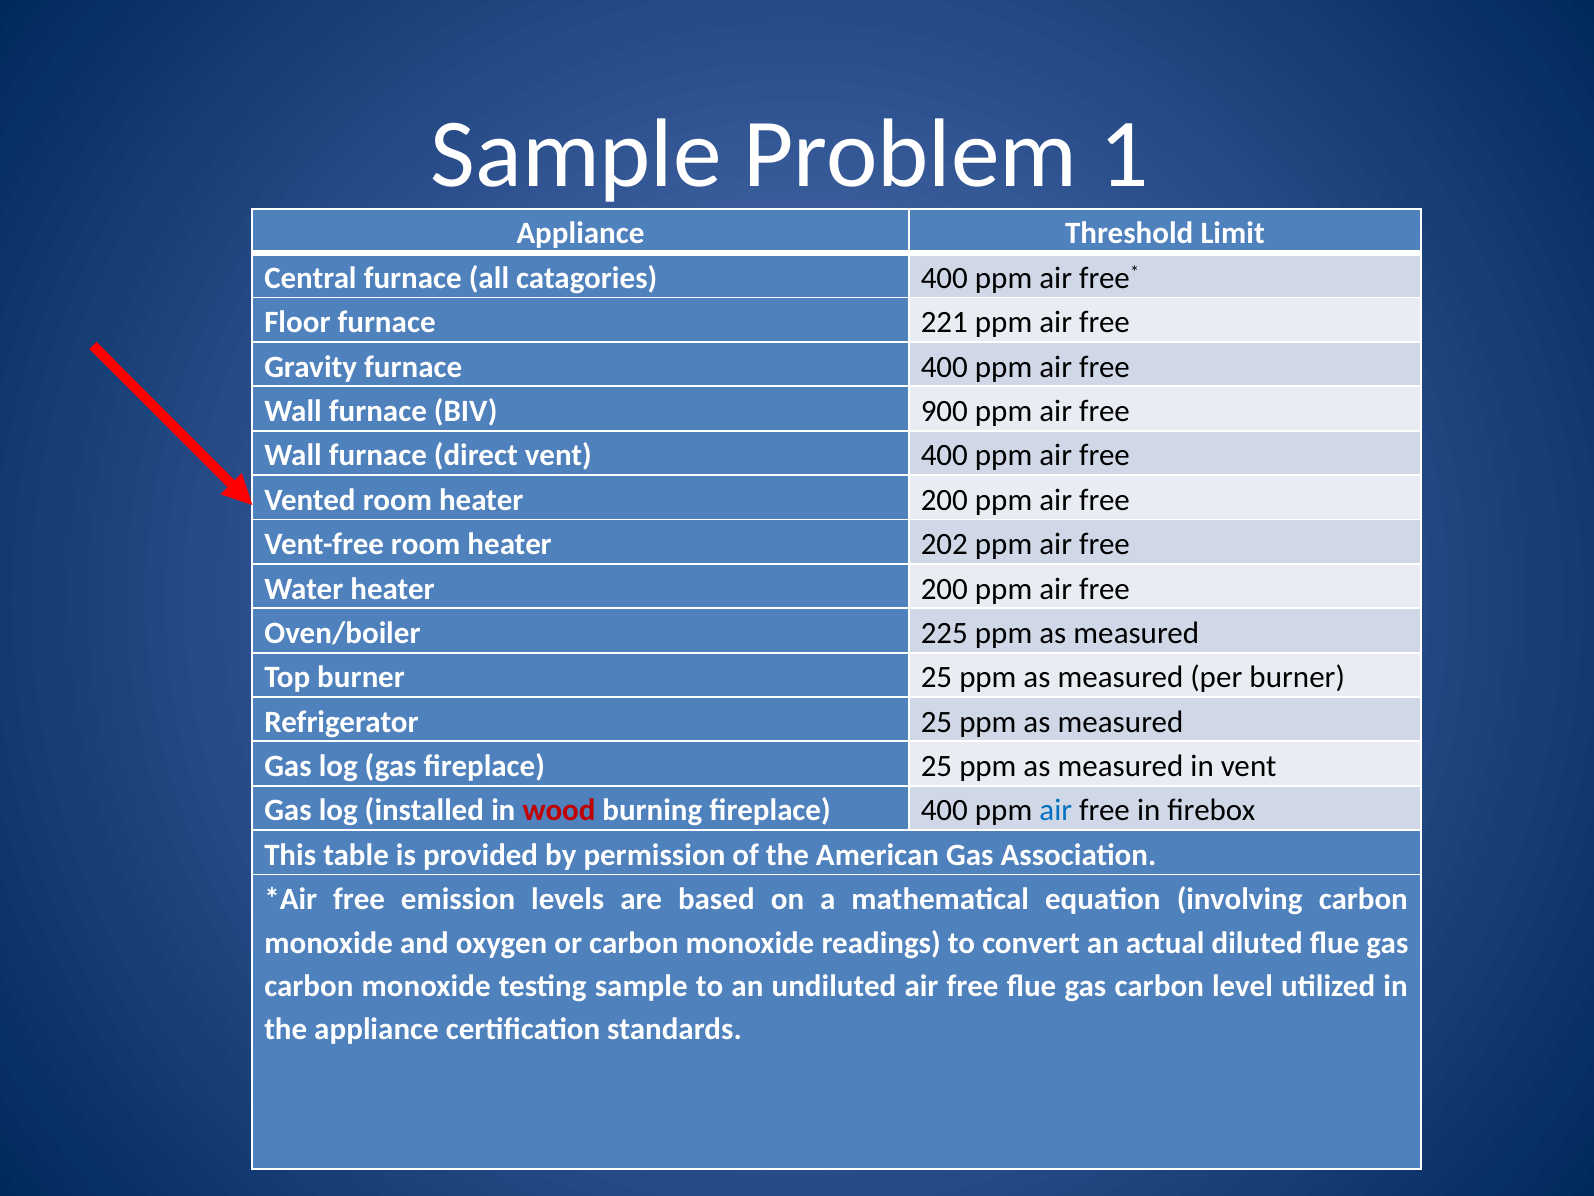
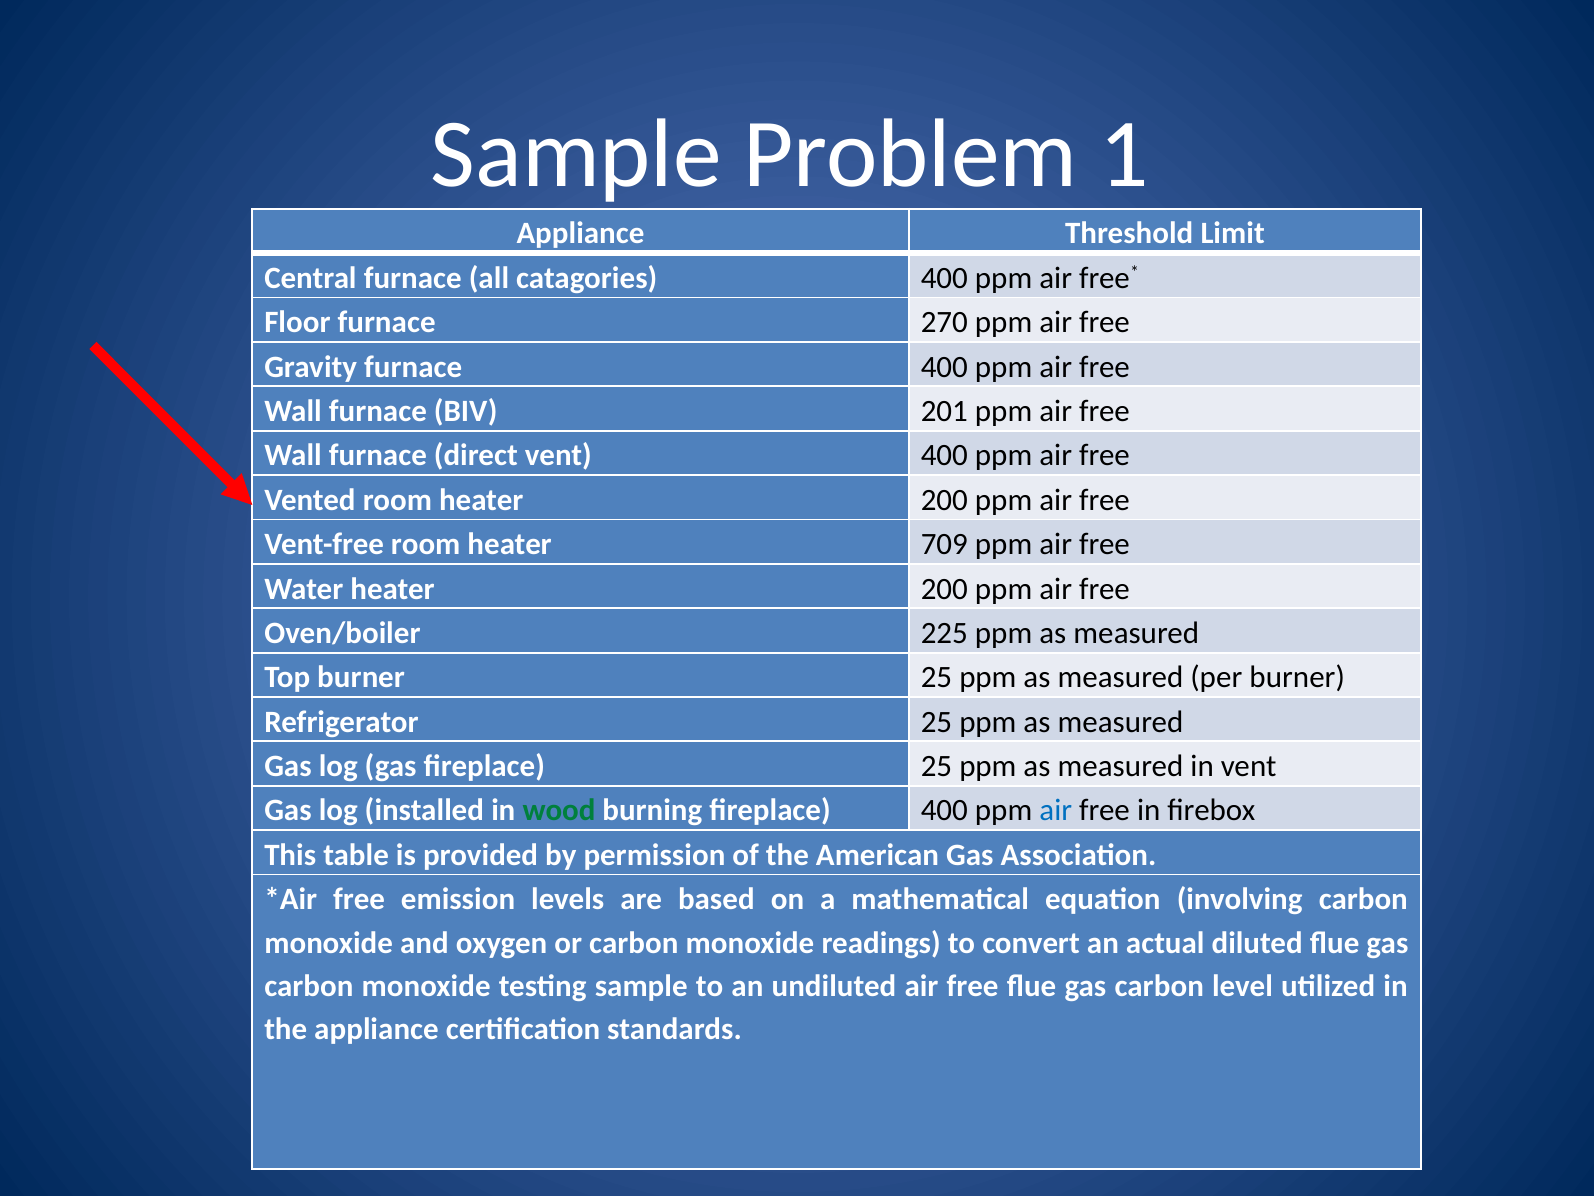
221: 221 -> 270 (944, 322)
900: 900 -> 201 (944, 411)
202: 202 -> 709 (944, 544)
wood colour: red -> green (559, 810)
